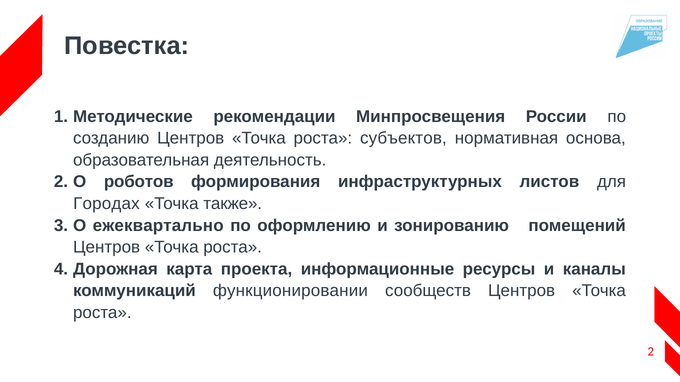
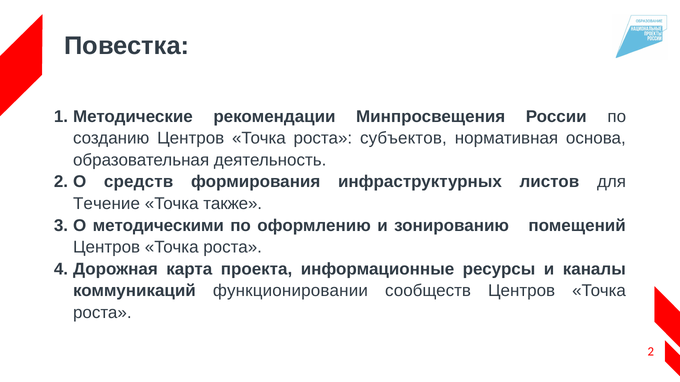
роботов: роботов -> средств (139, 182)
Городах: Городах -> Течение (107, 204)
ежеквартально: ежеквартально -> методическими (158, 226)
